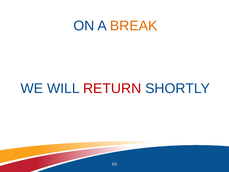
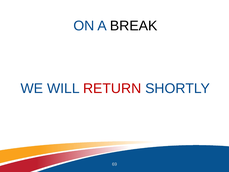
BREAK colour: orange -> black (134, 26)
